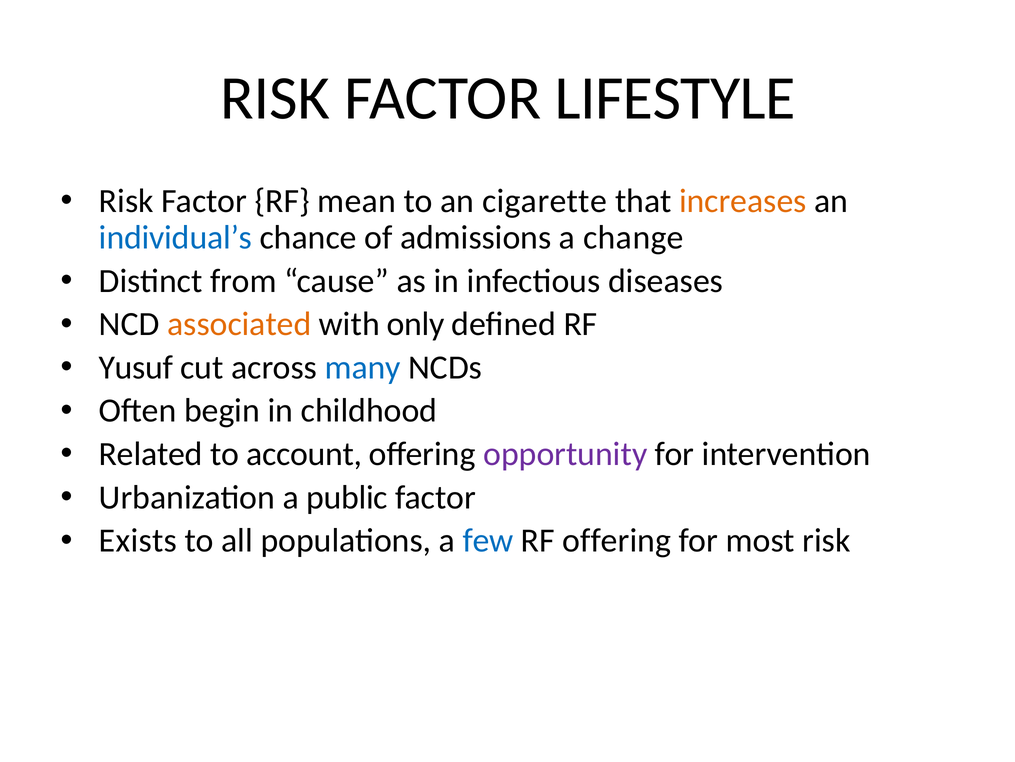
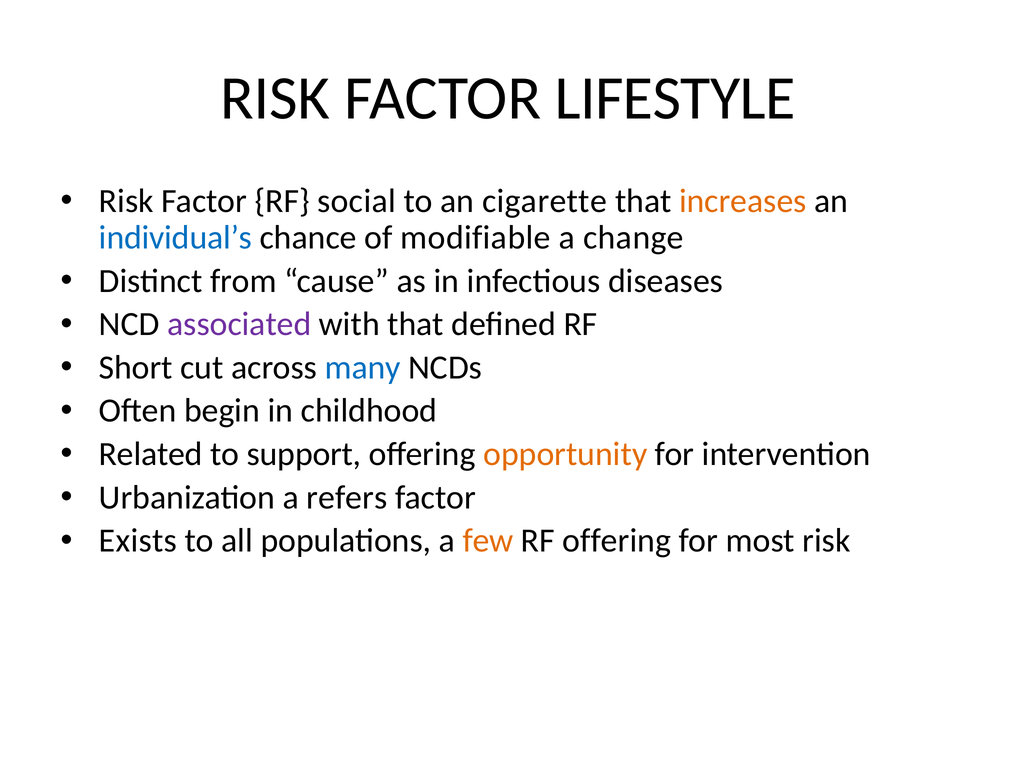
mean: mean -> social (357, 201)
admissions: admissions -> modifiable (476, 237)
associated colour: orange -> purple (239, 324)
with only: only -> that (416, 324)
Yusuf: Yusuf -> Short (136, 367)
account: account -> support (304, 454)
opportunity colour: purple -> orange (565, 454)
public: public -> refers (347, 497)
few colour: blue -> orange (488, 540)
